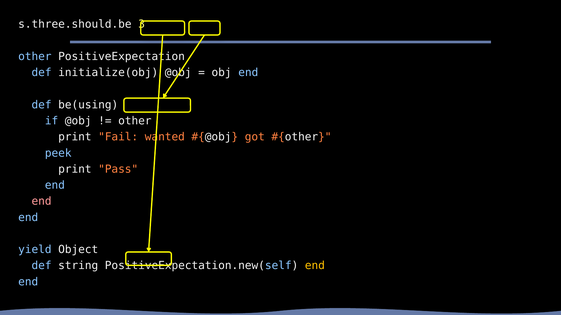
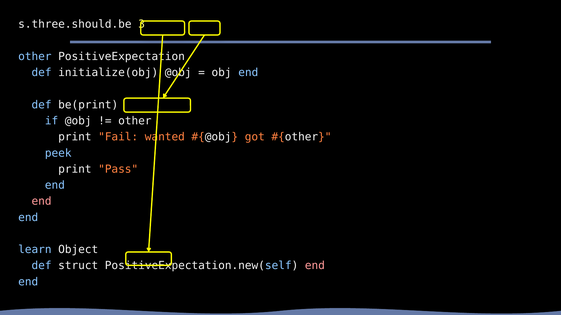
be(using: be(using -> be(print (88, 105)
yield: yield -> learn (35, 250)
string: string -> struct (78, 266)
end colour: yellow -> pink (315, 266)
